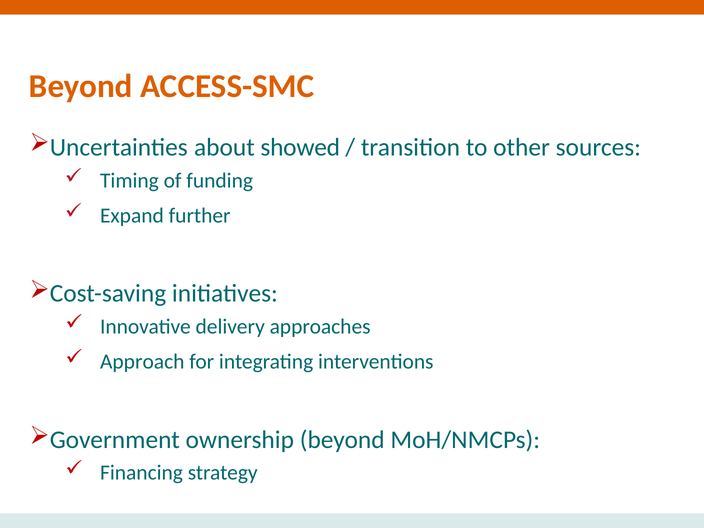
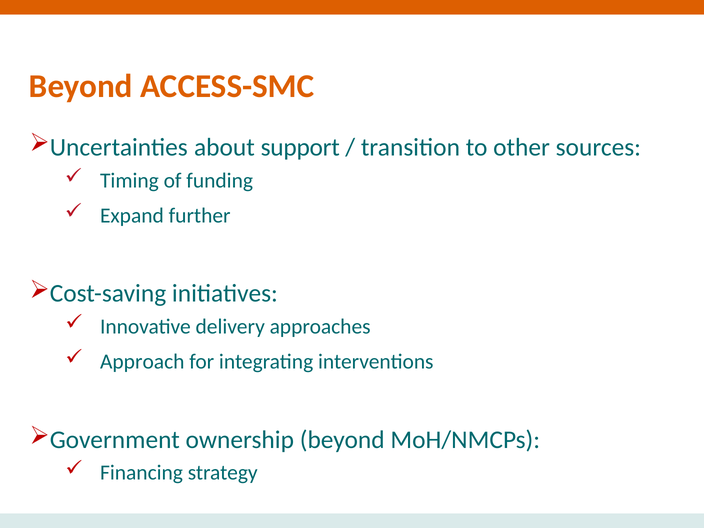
showed: showed -> support (300, 147)
